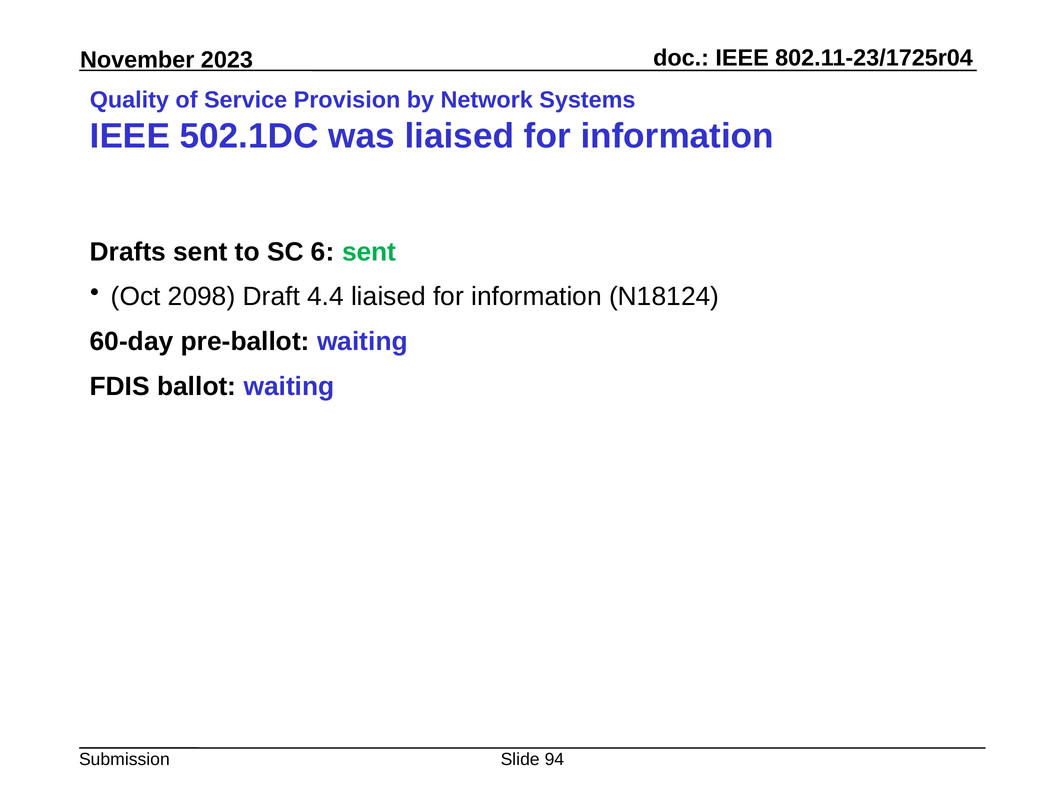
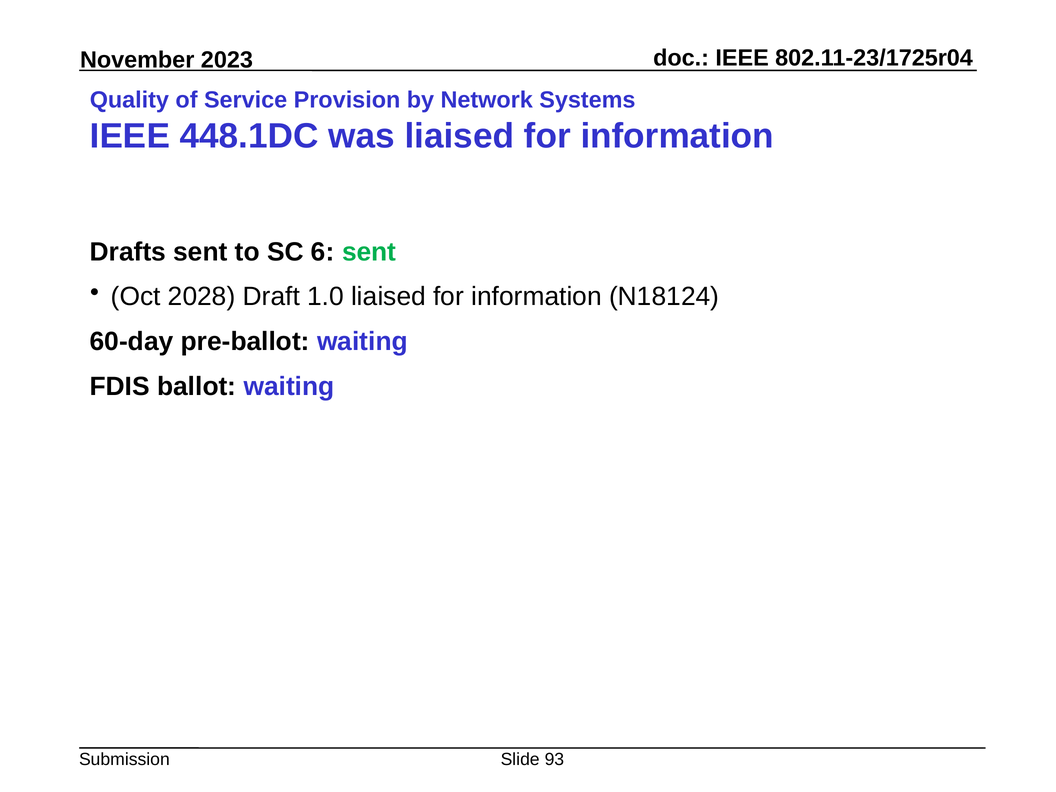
502.1DC: 502.1DC -> 448.1DC (249, 136)
2098: 2098 -> 2028 (202, 297)
4.4: 4.4 -> 1.0 (326, 297)
94: 94 -> 93 (554, 760)
